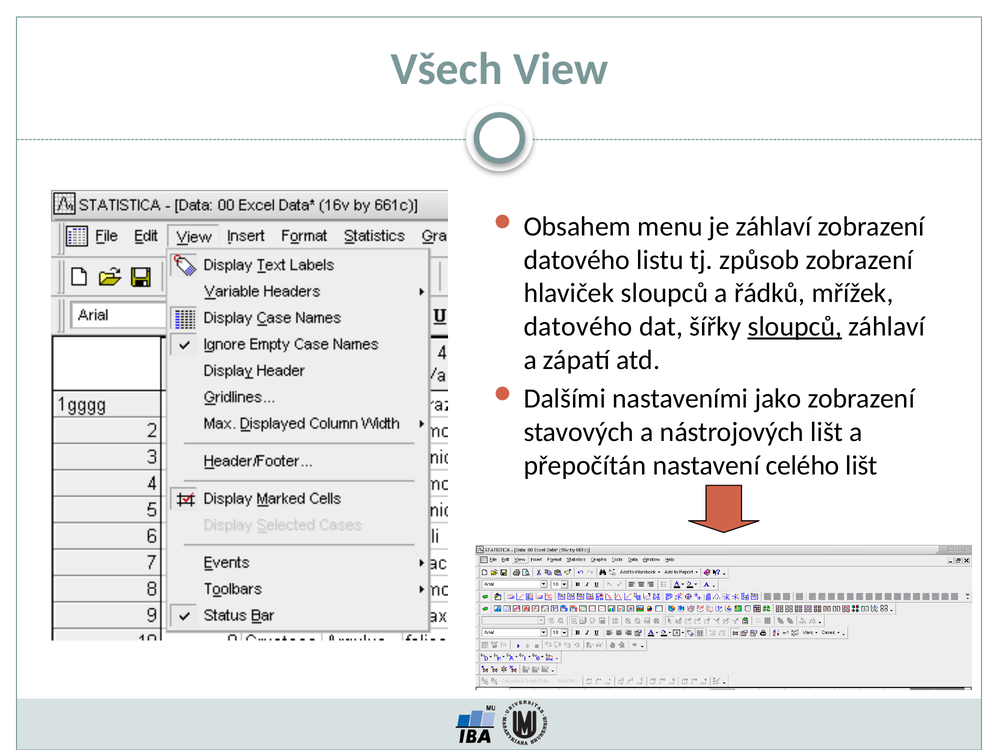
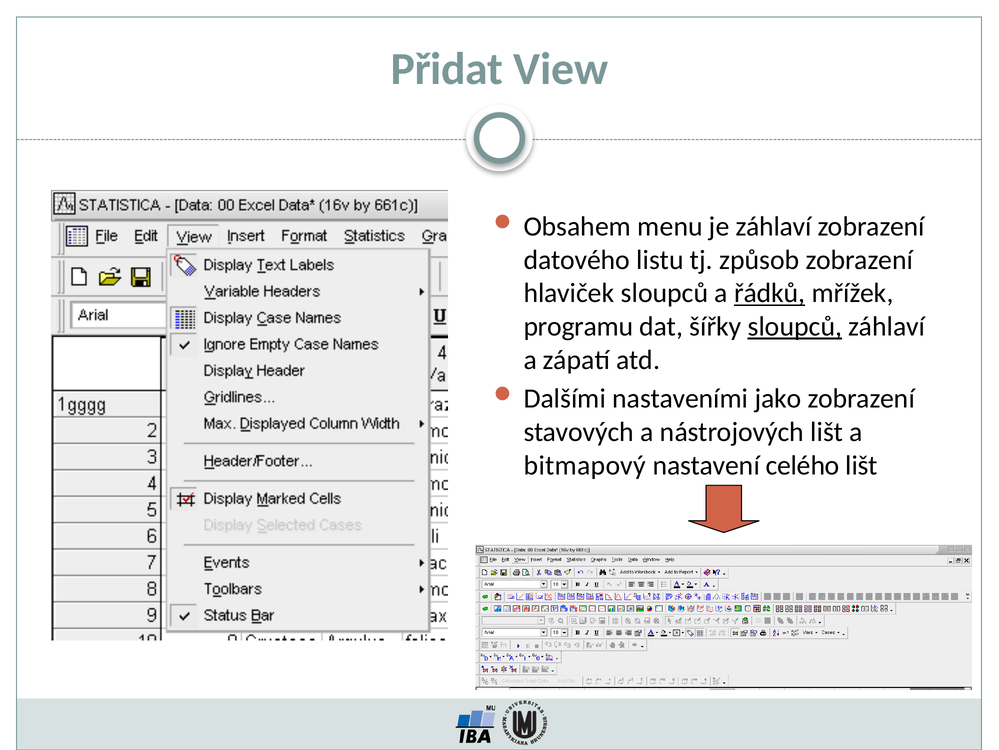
Všech: Všech -> Přidat (447, 69)
řádků underline: none -> present (770, 293)
datového: datového -> programu (578, 326)
přepočítán: přepočítán -> bitmapový (585, 465)
